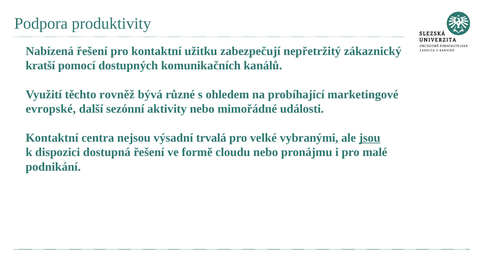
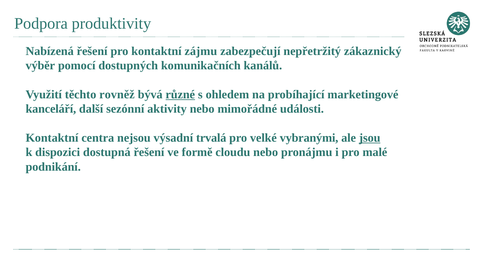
užitku: užitku -> zájmu (201, 51)
kratší: kratší -> výběr (40, 66)
různé underline: none -> present (180, 94)
evropské: evropské -> kanceláří (51, 109)
